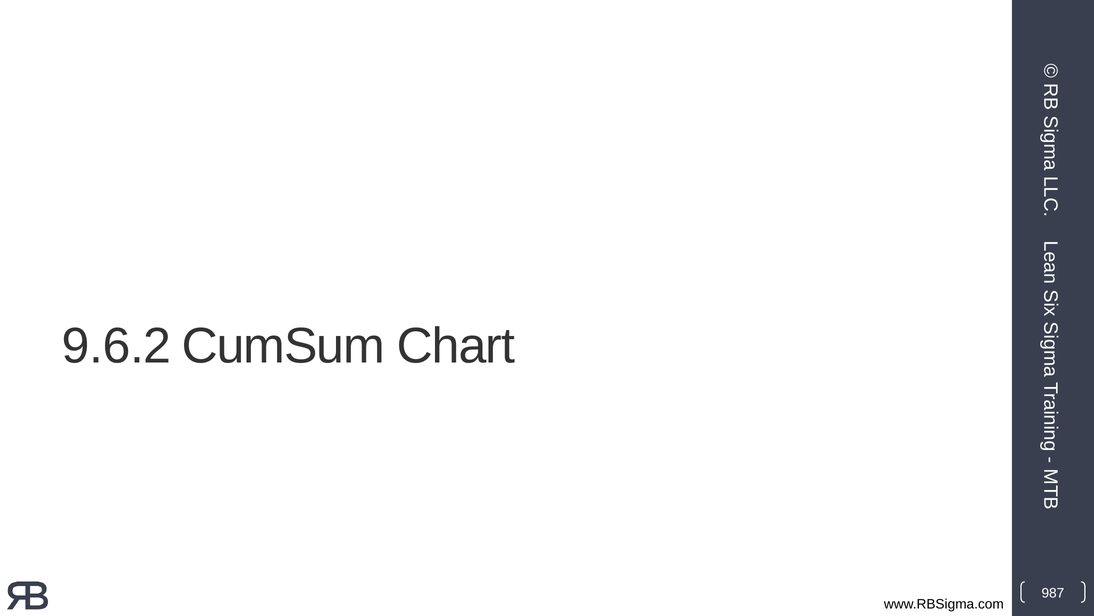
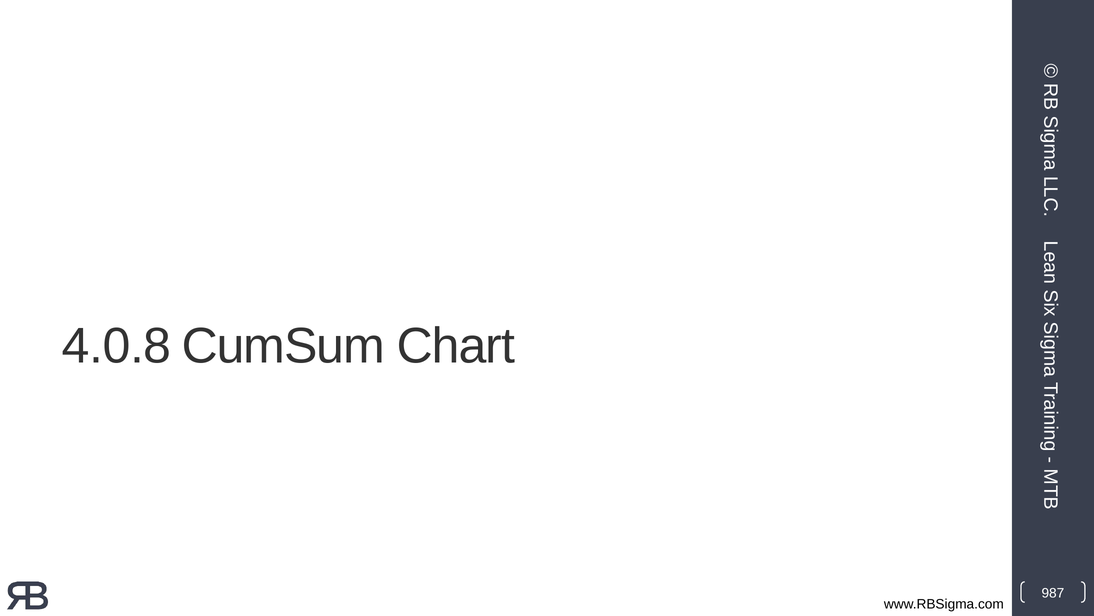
9.6.2: 9.6.2 -> 4.0.8 (117, 346)
